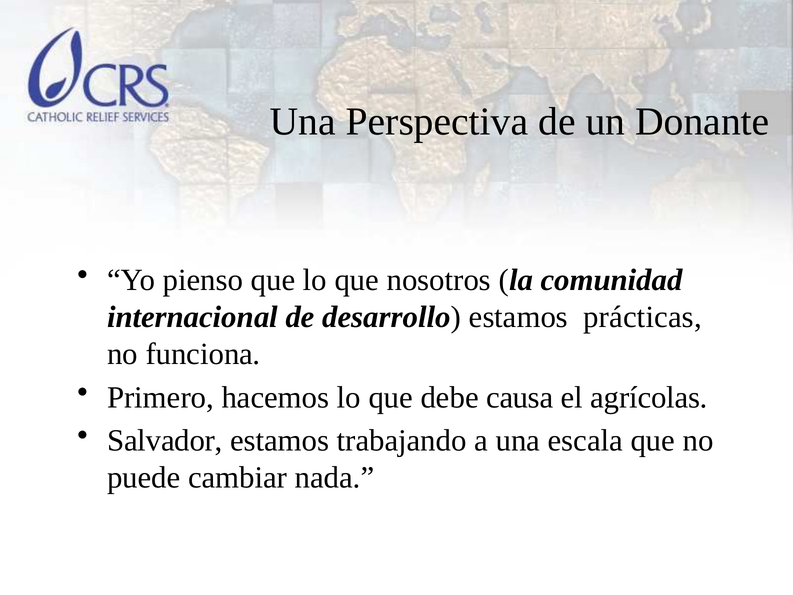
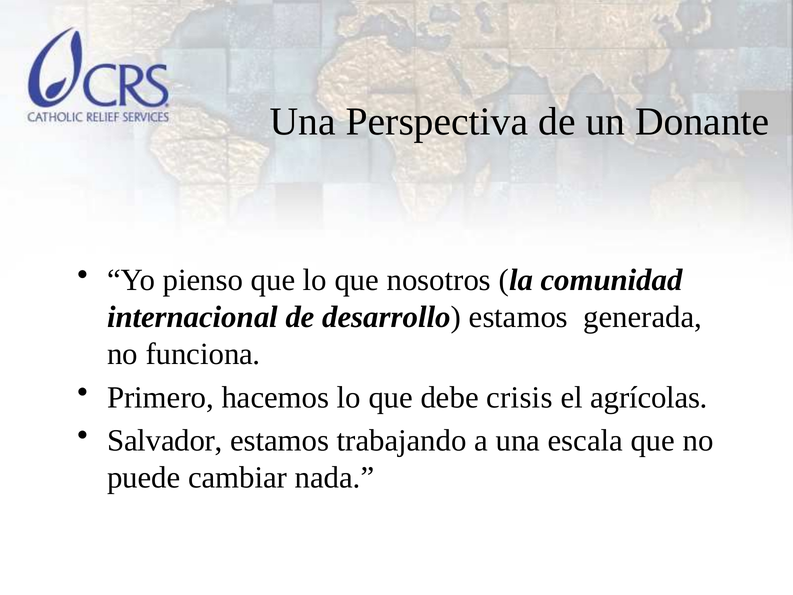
prácticas: prácticas -> generada (643, 317)
causa: causa -> crisis (519, 397)
